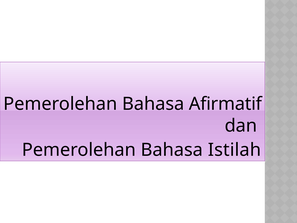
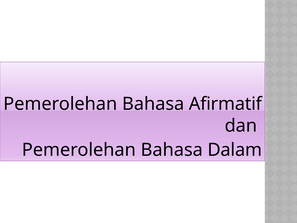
Istilah: Istilah -> Dalam (235, 150)
